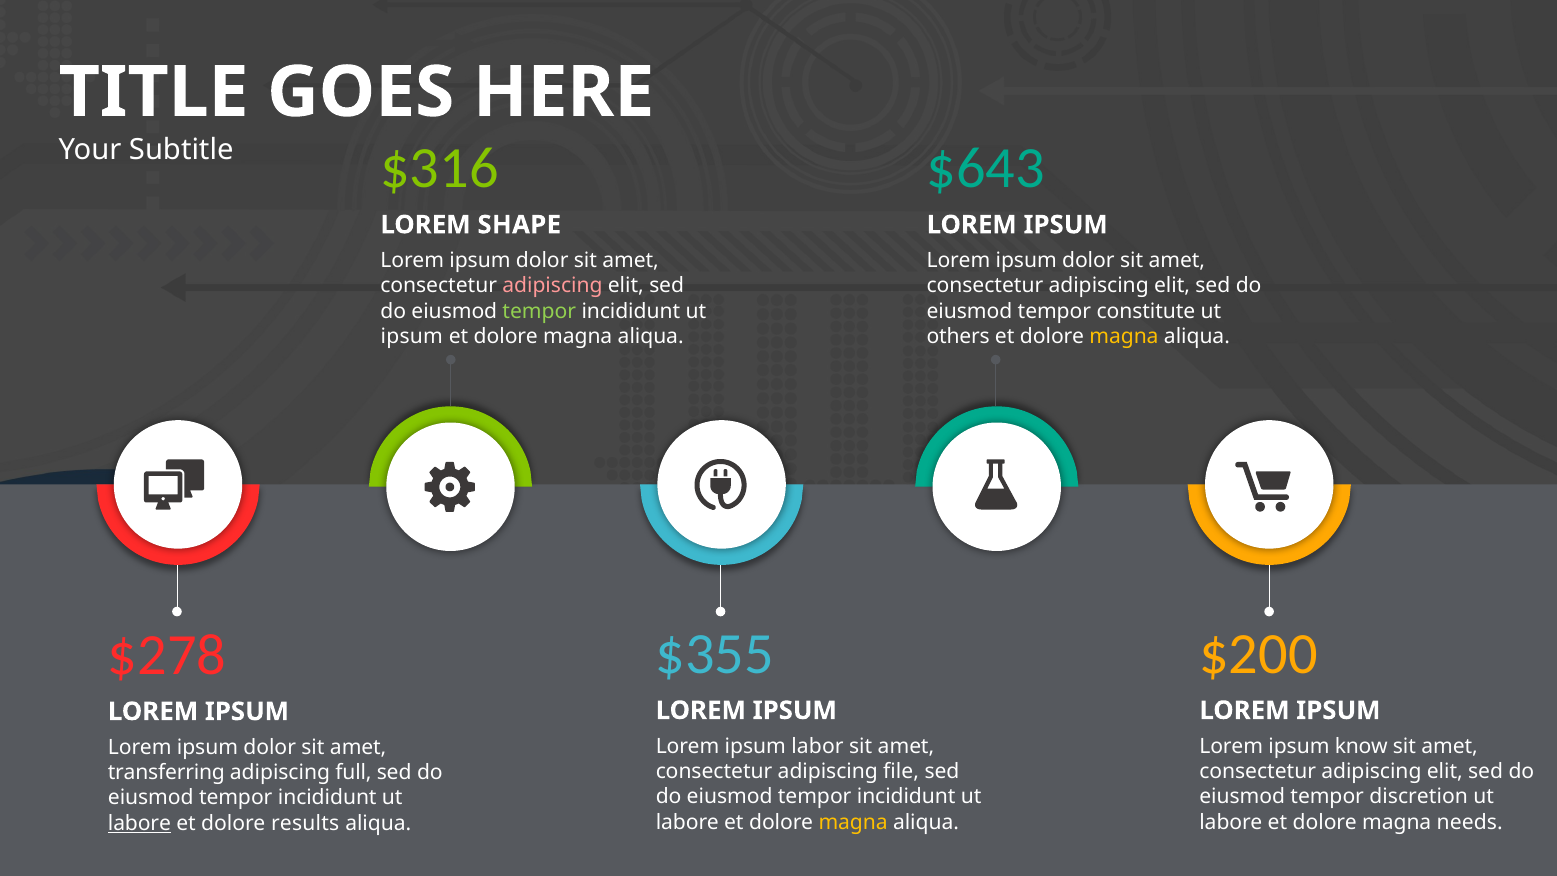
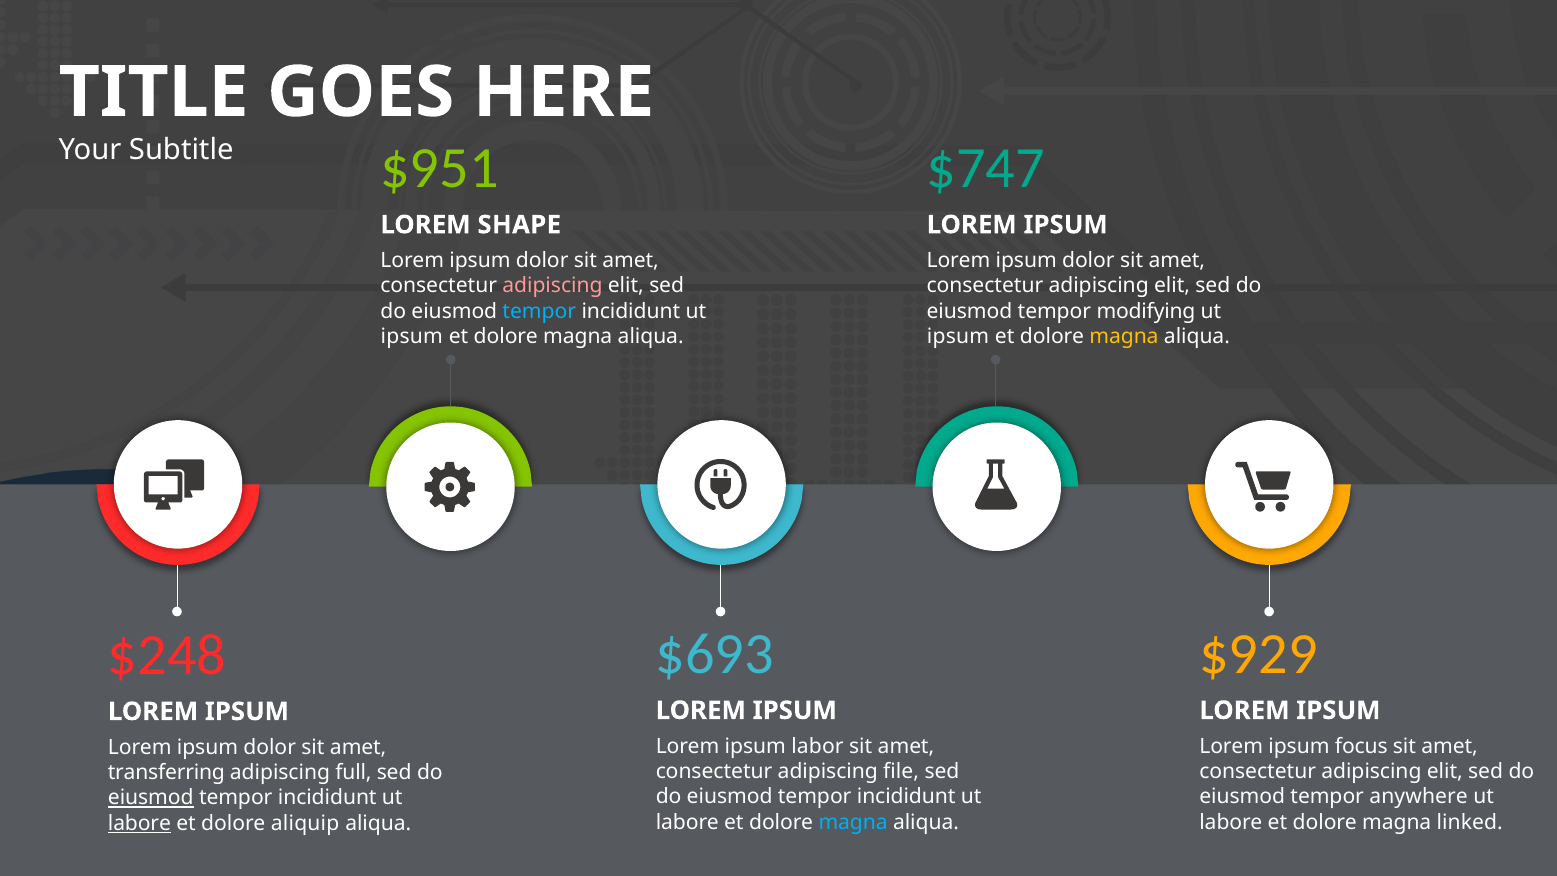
$316: $316 -> $951 (440, 169)
$643: $643 -> $747 (986, 169)
tempor colour: light green -> light blue (539, 311)
constitute: constitute -> modifying (1146, 311)
others: others -> ipsum (958, 336)
$355: $355 -> $693 (715, 654)
$200: $200 -> $929 (1259, 654)
$278: $278 -> $248 (167, 655)
know: know -> focus (1361, 746)
discretion: discretion -> anywhere (1419, 797)
eiusmod underline: none -> present (151, 798)
magna colour: yellow -> light blue (853, 822)
needs: needs -> linked (1470, 822)
results: results -> aliquip (305, 823)
